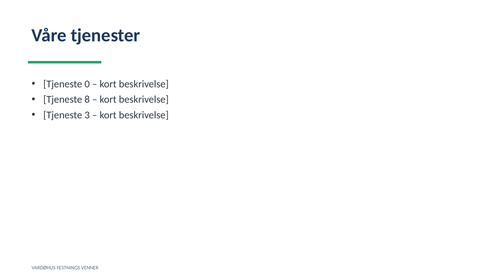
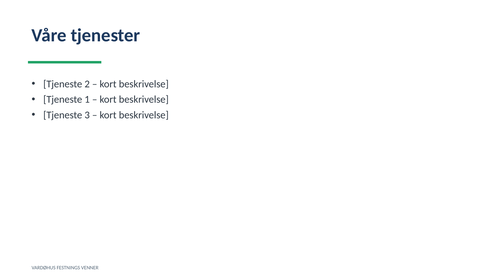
0: 0 -> 2 (87, 84)
8: 8 -> 1 (87, 100)
